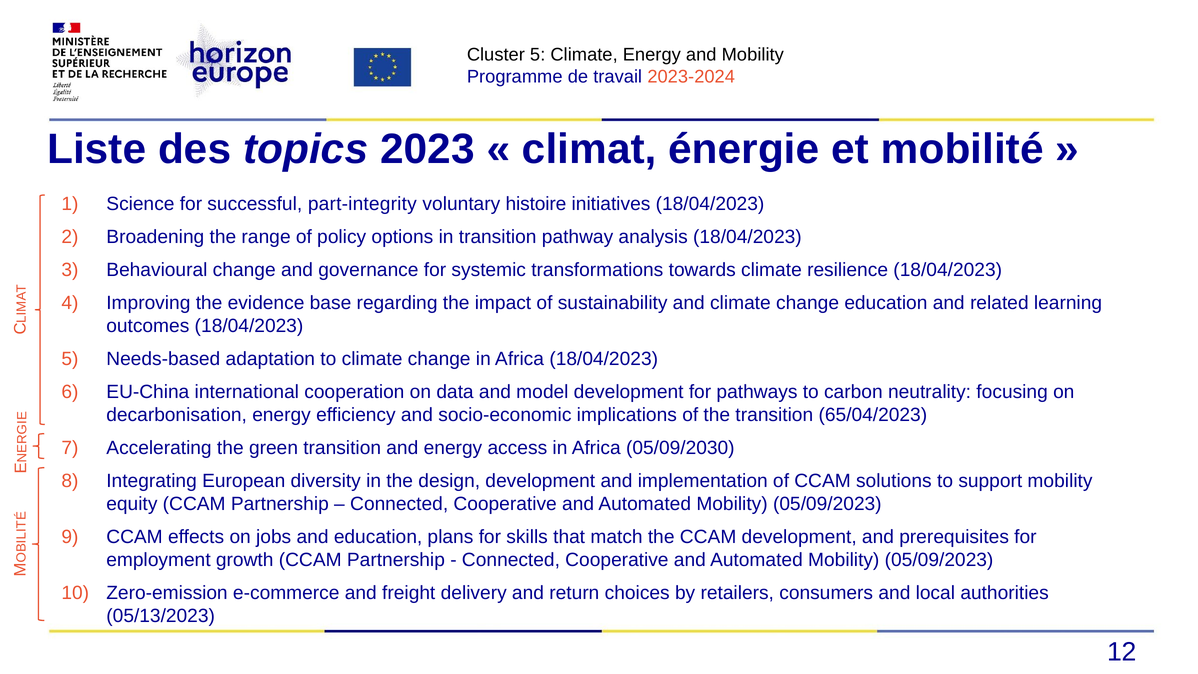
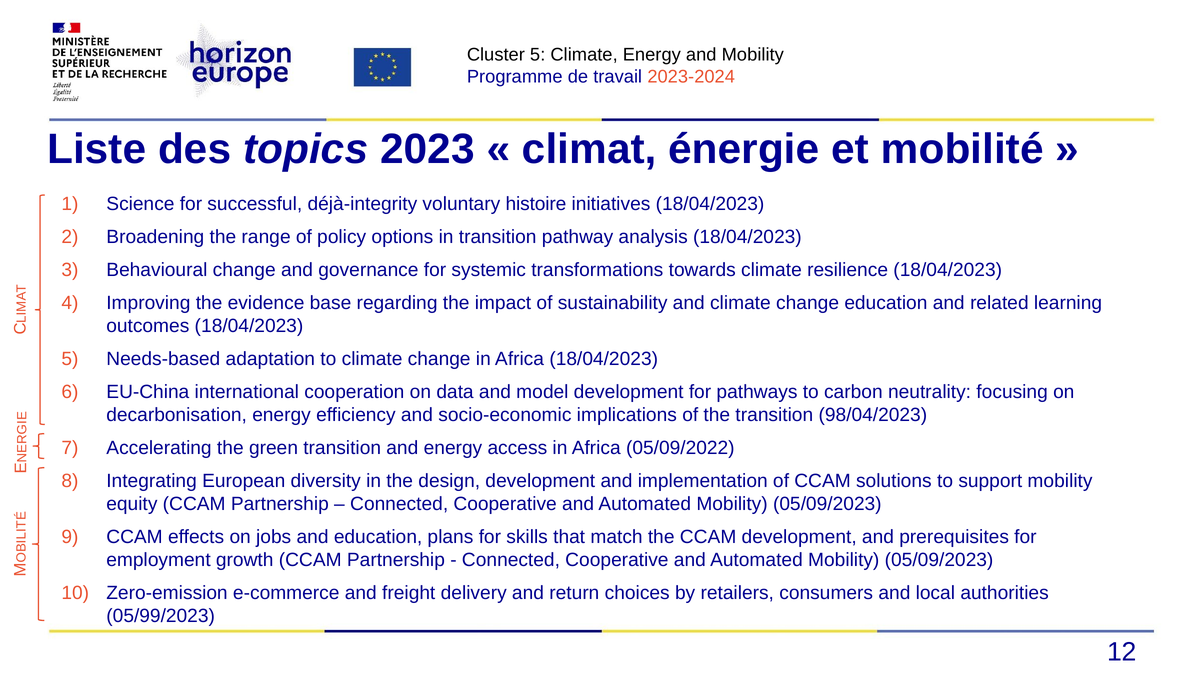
part-integrity: part-integrity -> déjà-integrity (362, 204)
65/04/2023: 65/04/2023 -> 98/04/2023 (873, 415)
05/09/2030: 05/09/2030 -> 05/09/2022 (680, 448)
05/13/2023: 05/13/2023 -> 05/99/2023 (161, 616)
